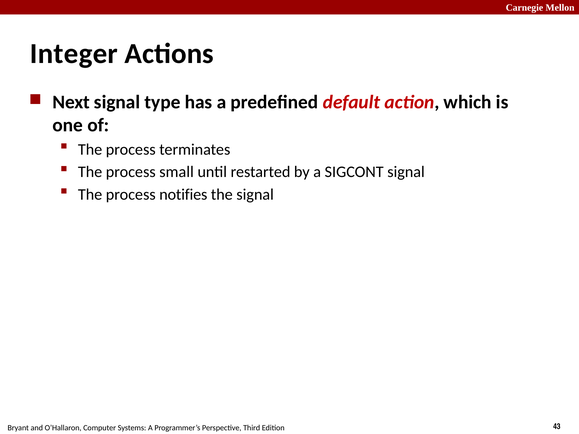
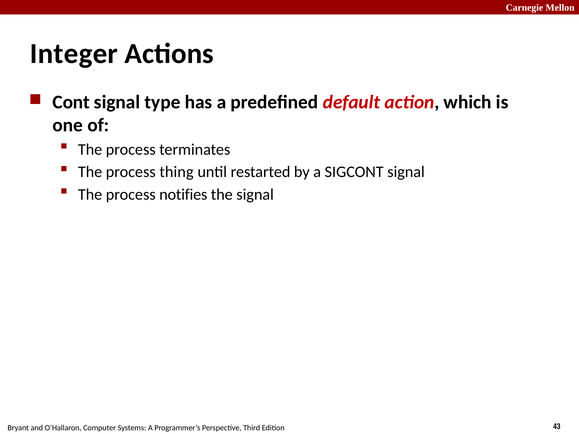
Next: Next -> Cont (71, 102)
small: small -> thing (177, 172)
